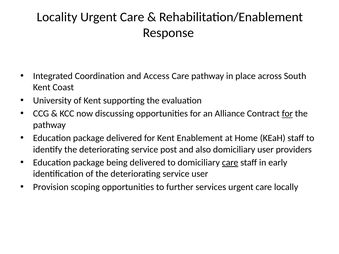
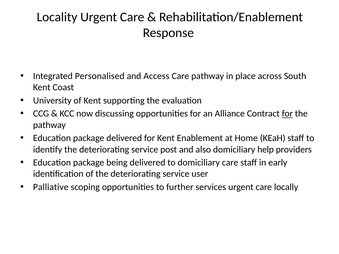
Coordination: Coordination -> Personalised (100, 76)
domiciliary user: user -> help (266, 150)
care underline: present -> none (230, 163)
Provision: Provision -> Palliative (51, 187)
